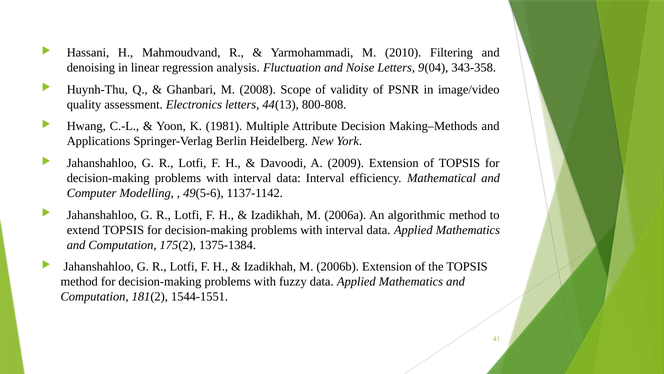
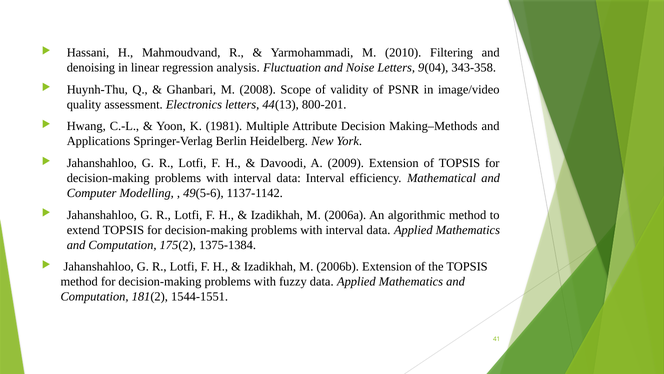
800-808: 800-808 -> 800-201 (324, 104)
